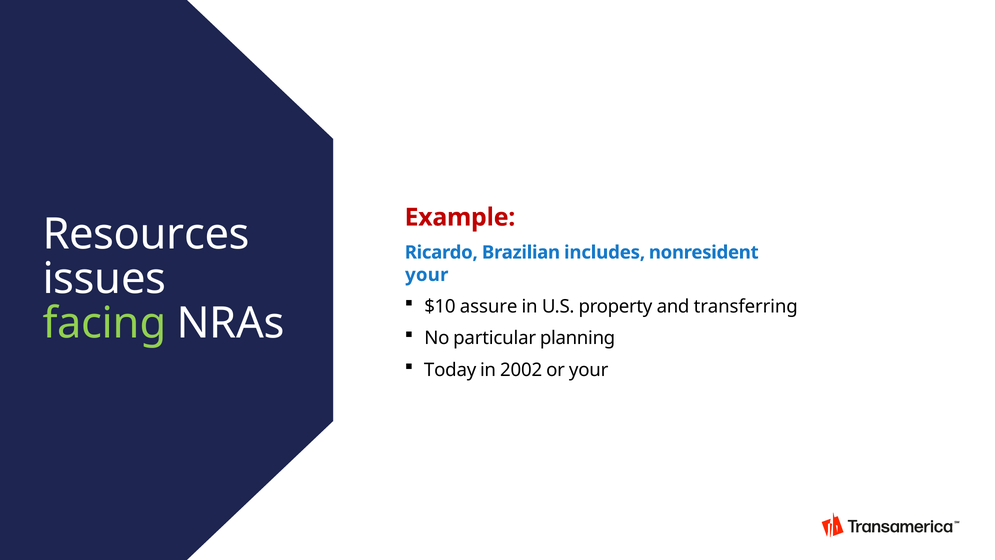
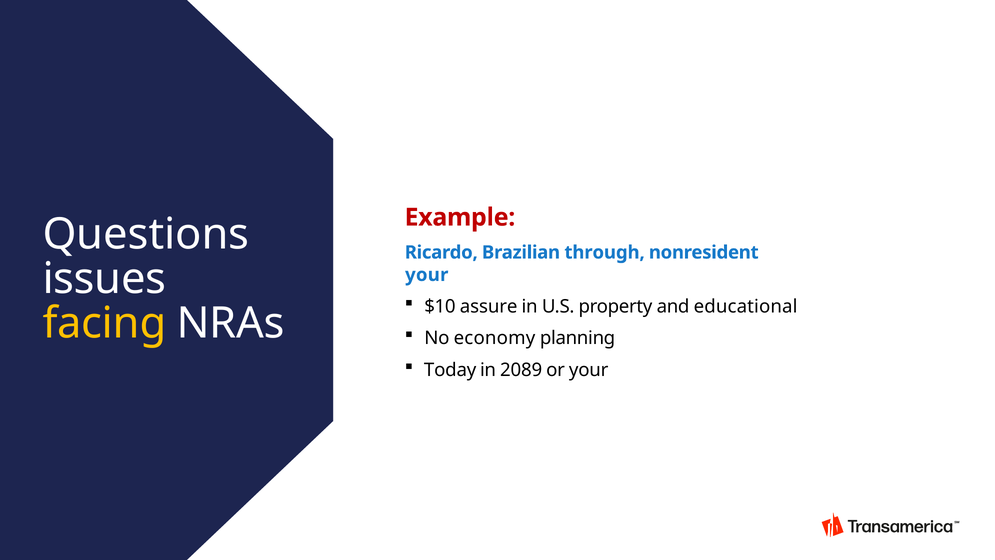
Resources: Resources -> Questions (146, 234)
includes: includes -> through (605, 252)
transferring: transferring -> educational (746, 306)
facing colour: light green -> yellow (104, 323)
particular: particular -> economy (494, 338)
2002: 2002 -> 2089 (521, 370)
